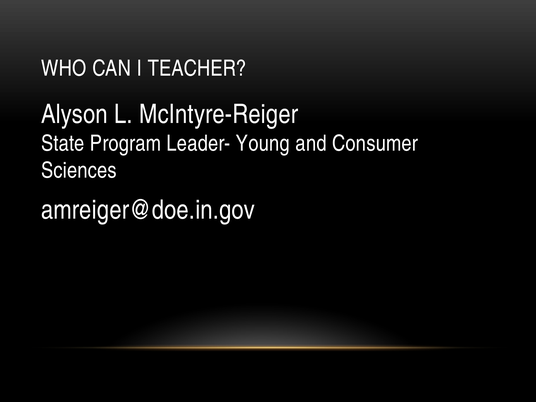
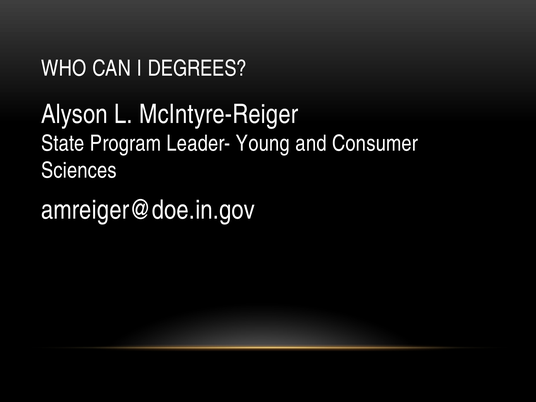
TEACHER: TEACHER -> DEGREES (197, 69)
